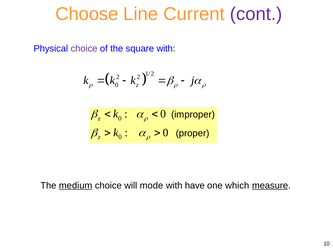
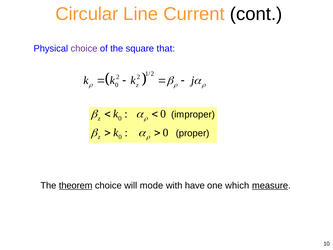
Choose: Choose -> Circular (87, 14)
cont colour: purple -> black (256, 14)
square with: with -> that (166, 49)
medium: medium -> theorem (76, 185)
